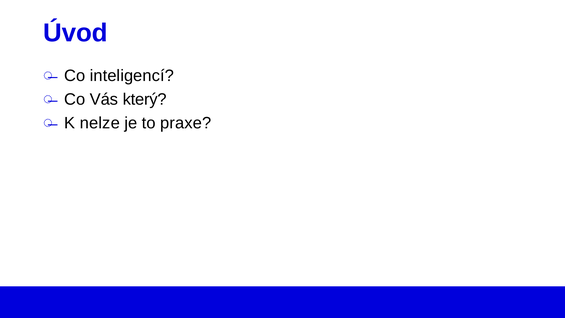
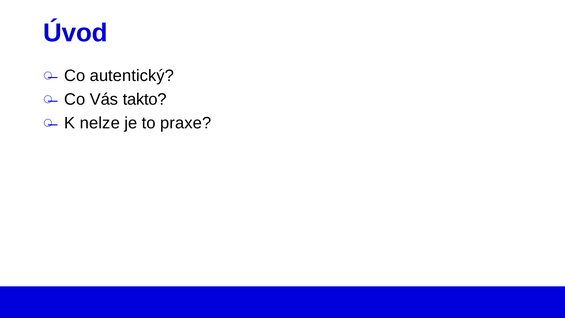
inteligencí: inteligencí -> autentický (132, 76)
který: který -> takto (145, 99)
